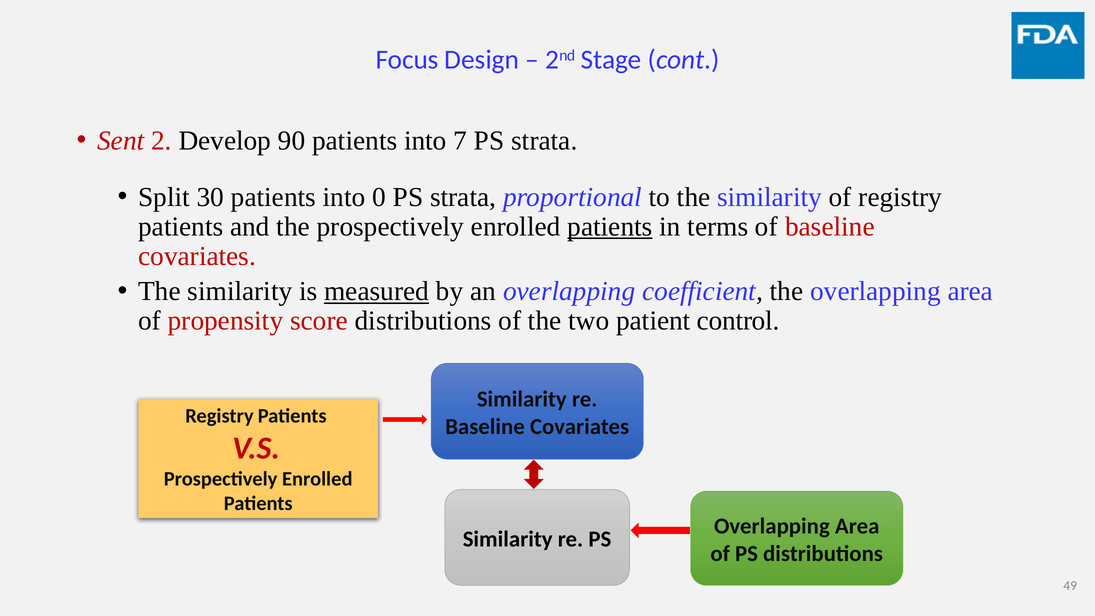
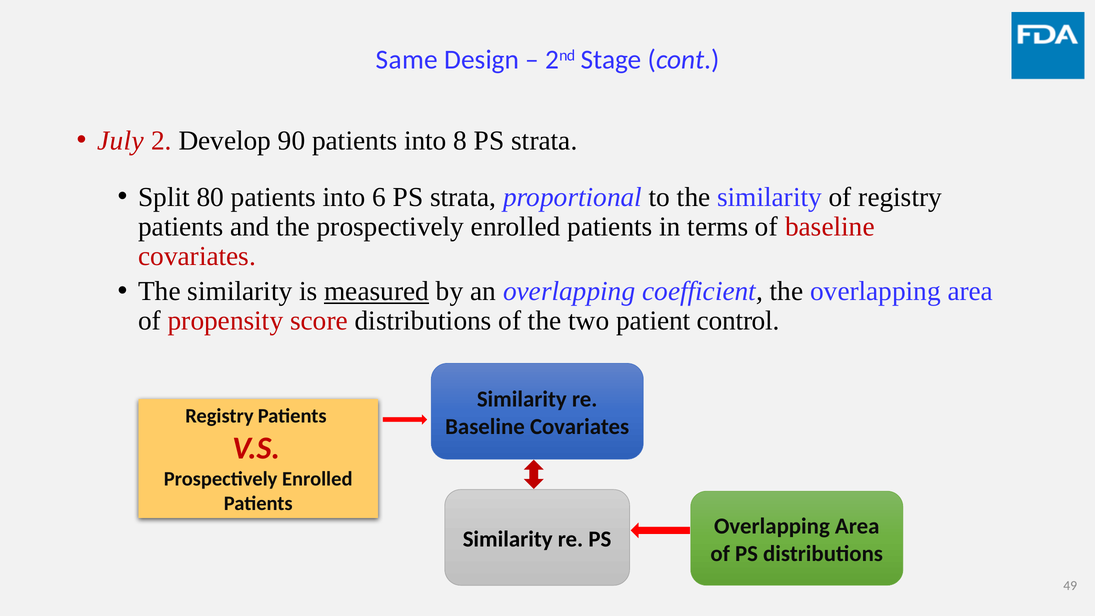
Focus: Focus -> Same (407, 60)
Sent: Sent -> July (121, 140)
7: 7 -> 8 (460, 140)
30: 30 -> 80 (210, 197)
0: 0 -> 6 (379, 197)
patients underline: present -> none (610, 227)
